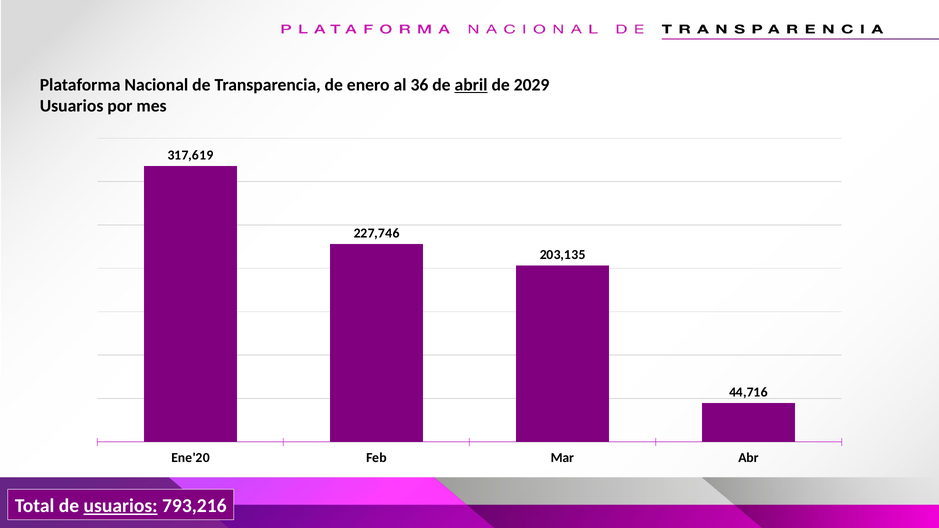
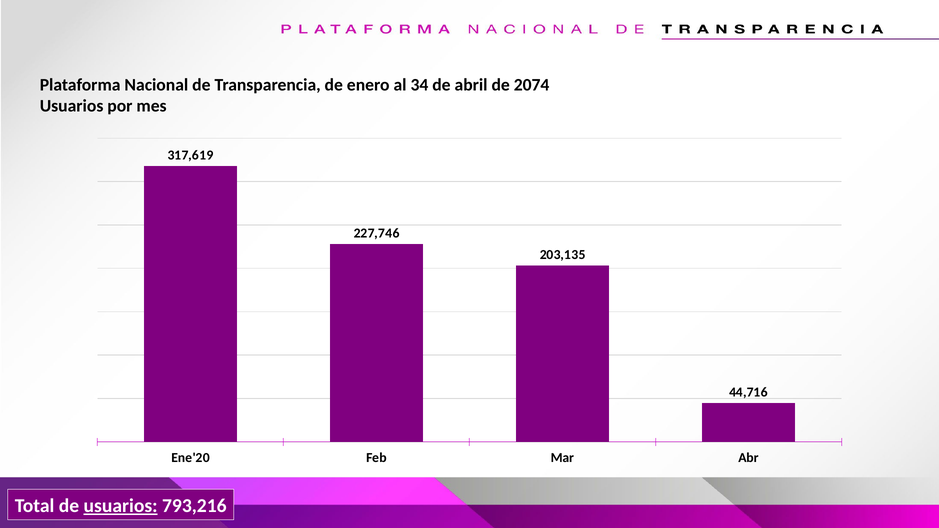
36: 36 -> 34 (419, 85)
abril underline: present -> none (471, 85)
2029: 2029 -> 2074 (532, 85)
